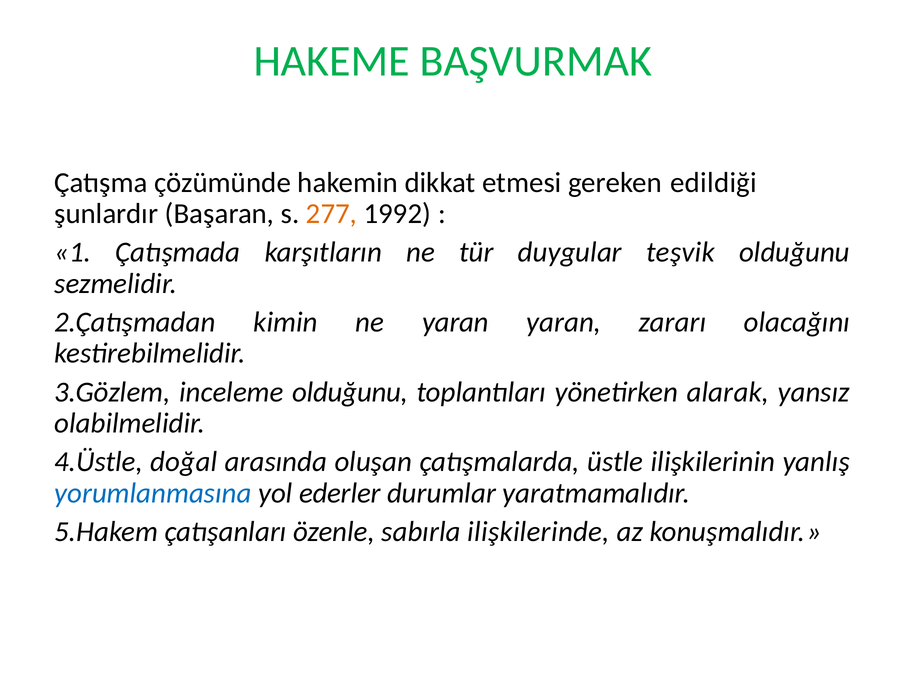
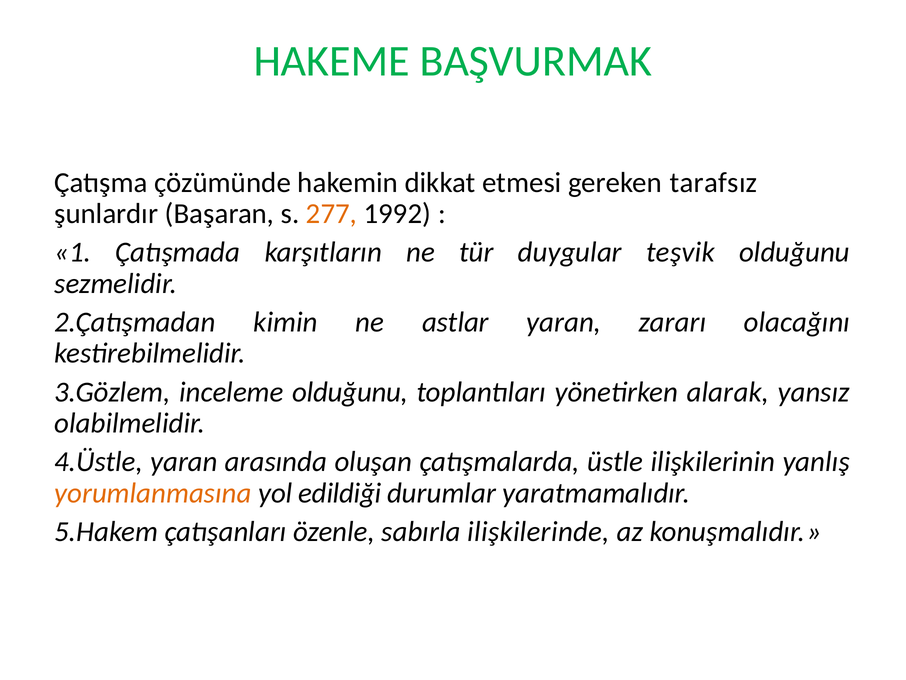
edildiği: edildiği -> tarafsız (714, 182)
ne yaran: yaran -> astlar (455, 322)
4.Üstle doğal: doğal -> yaran (184, 461)
yorumlanmasına colour: blue -> orange (153, 493)
ederler: ederler -> edildiği (340, 493)
